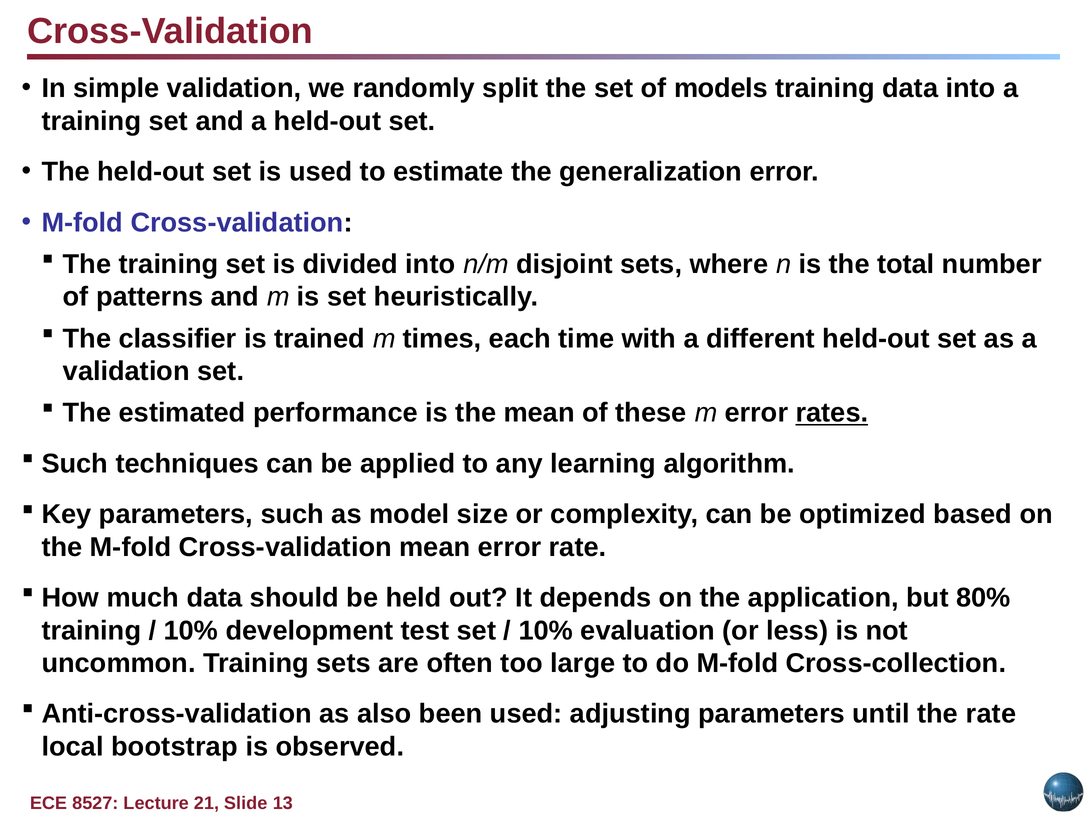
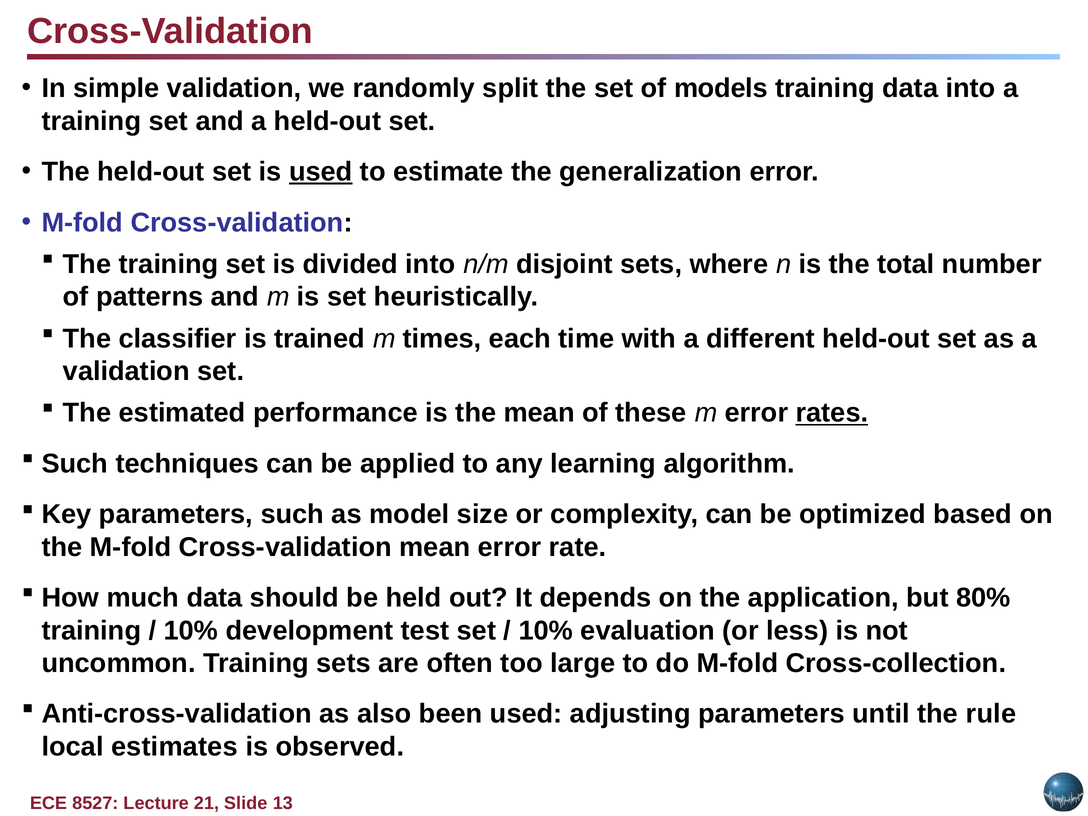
used underline: none -> present (321, 172)
the rate: rate -> rule (991, 714)
bootstrap: bootstrap -> estimates (174, 747)
